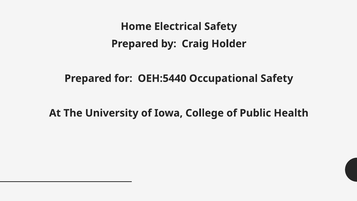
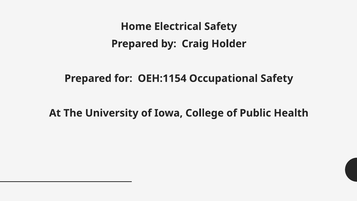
OEH:5440: OEH:5440 -> OEH:1154 (162, 78)
